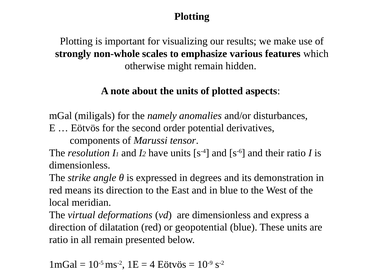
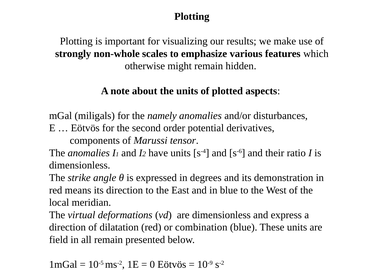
The resolution: resolution -> anomalies (89, 153)
geopotential: geopotential -> combination (201, 227)
ratio: ratio -> field (59, 240)
4: 4 -> 0 (152, 265)
